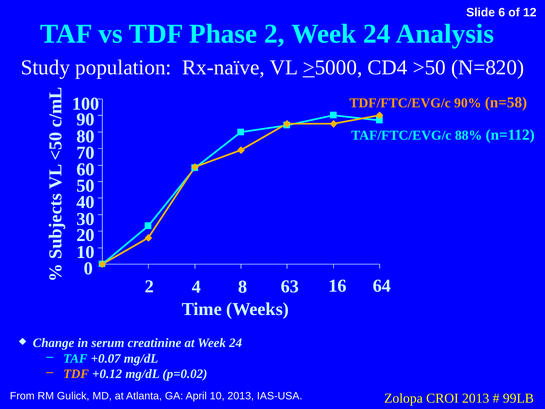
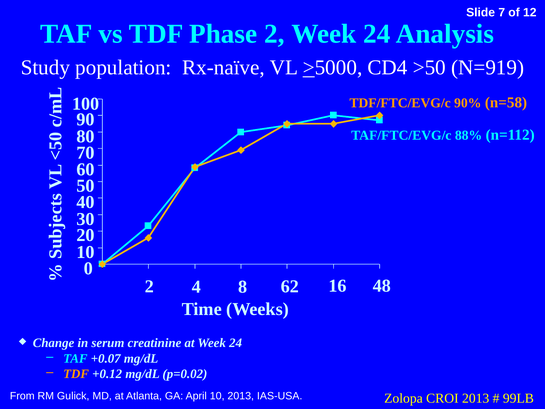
6: 6 -> 7 (502, 13)
N=820: N=820 -> N=919 (488, 67)
63: 63 -> 62 (290, 286)
64: 64 -> 48 (382, 286)
